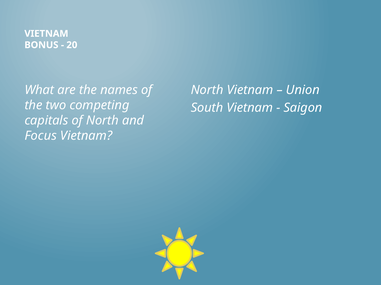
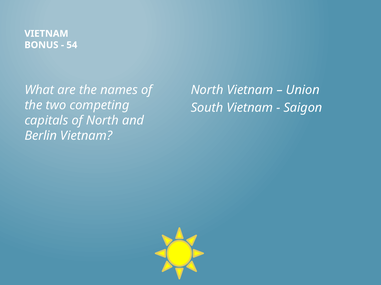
20: 20 -> 54 (72, 45)
Focus: Focus -> Berlin (41, 136)
